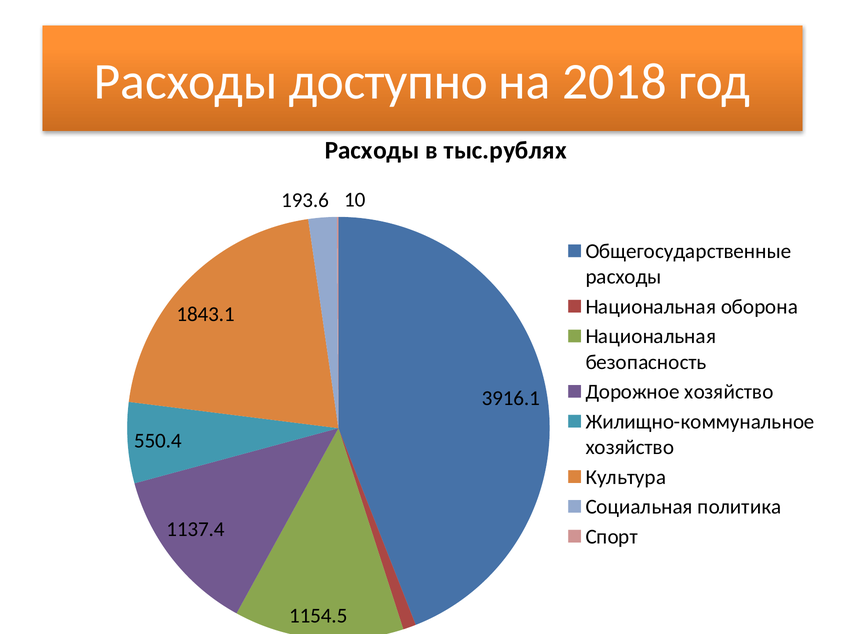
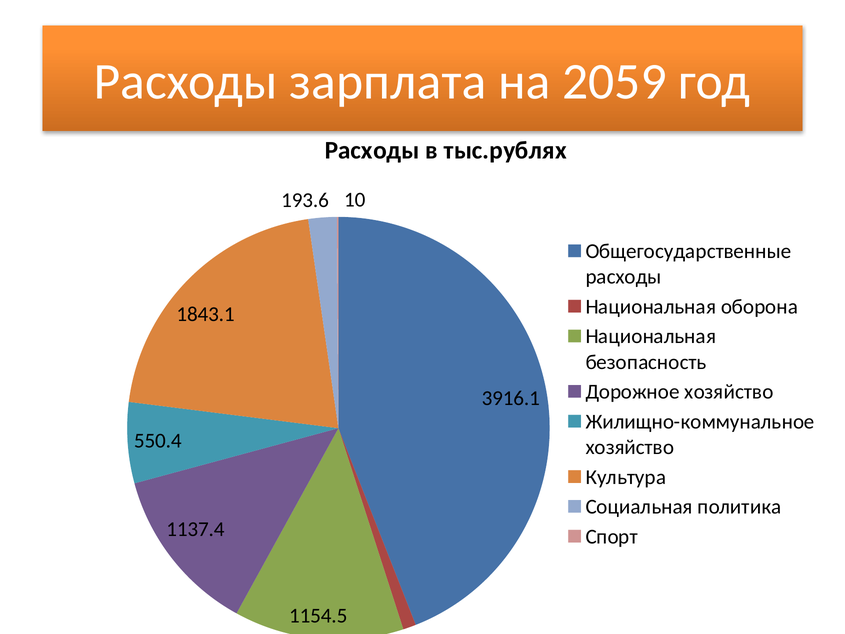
доступно: доступно -> зарплата (388, 82)
2018: 2018 -> 2059 (614, 82)
